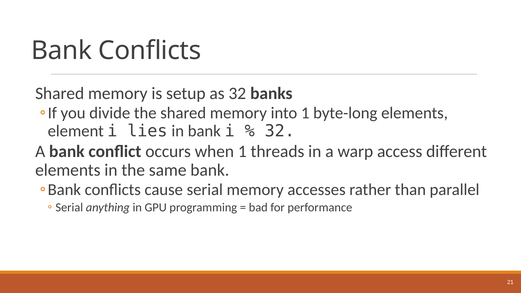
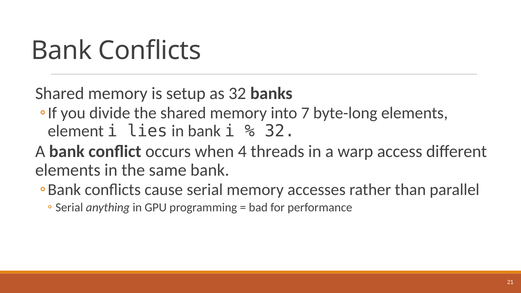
into 1: 1 -> 7 (305, 113)
when 1: 1 -> 4 (242, 151)
